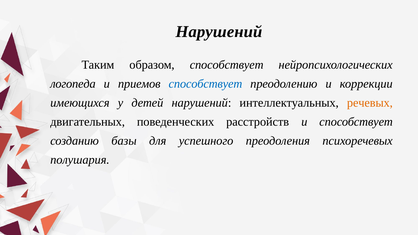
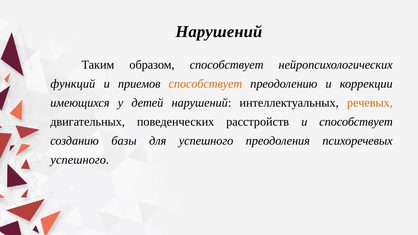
логопеда: логопеда -> функций (73, 84)
способствует colour: blue -> orange (205, 84)
полушария: полушария -> успешного (80, 160)
